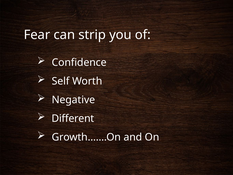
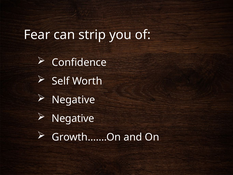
Different: Different -> Negative (73, 118)
